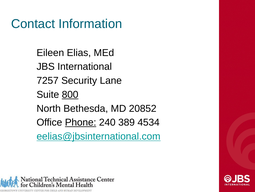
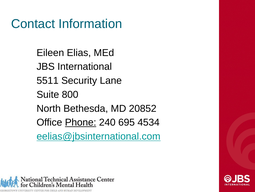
7257: 7257 -> 5511 (48, 80)
800 underline: present -> none (70, 94)
389: 389 -> 695 (127, 122)
